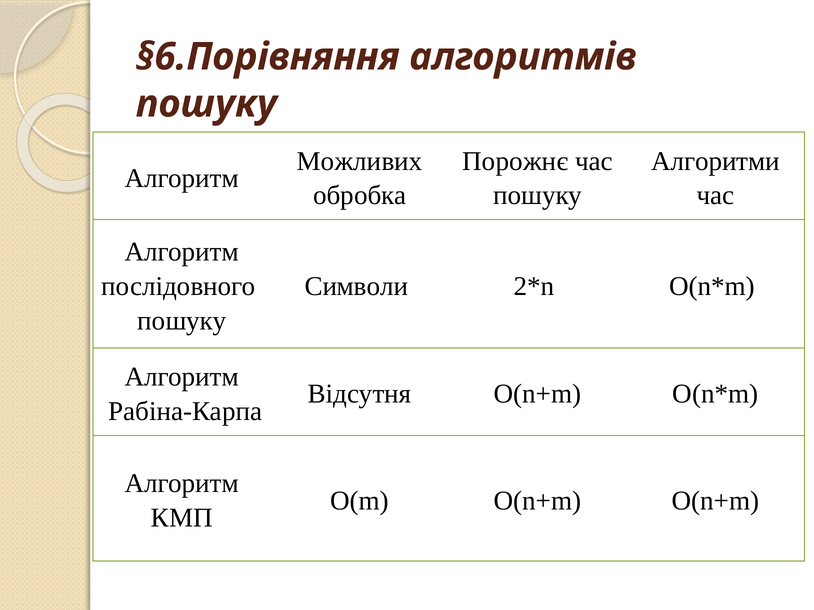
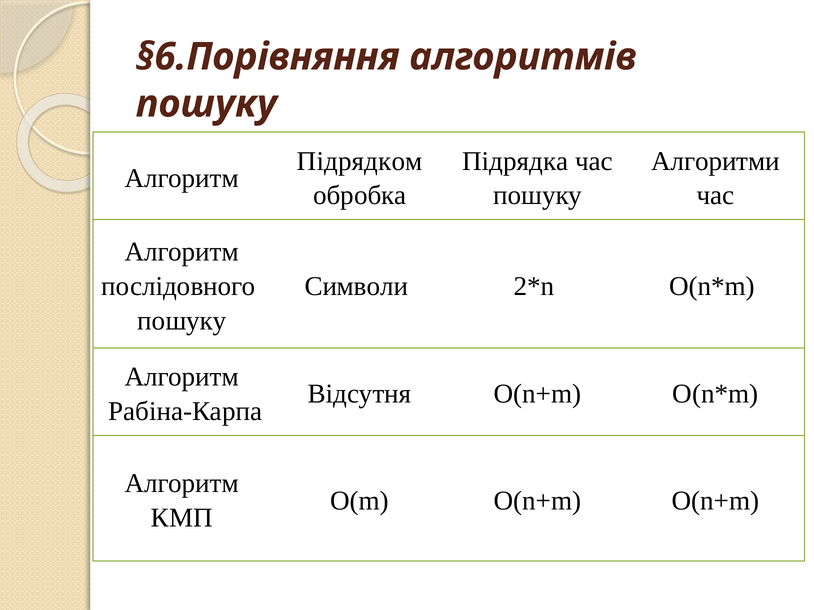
Можливих: Можливих -> Підрядком (360, 161)
Порожнє: Порожнє -> Підрядка (515, 161)
